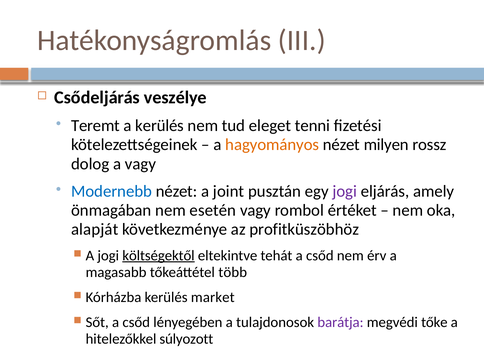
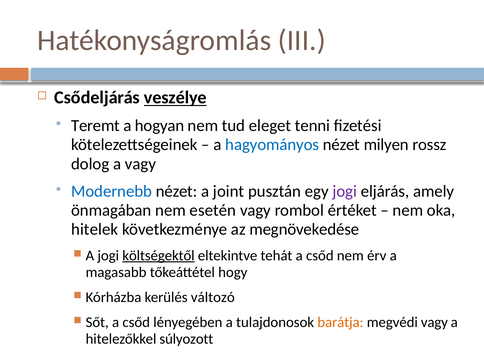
veszélye underline: none -> present (175, 98)
a kerülés: kerülés -> hogyan (160, 126)
hagyományos colour: orange -> blue (272, 145)
alapját: alapját -> hitelek (95, 229)
profitküszöbhöz: profitküszöbhöz -> megnövekedése (304, 229)
több: több -> hogy (233, 272)
market: market -> változó (213, 297)
barátja colour: purple -> orange (340, 322)
megvédi tőke: tőke -> vagy (434, 322)
